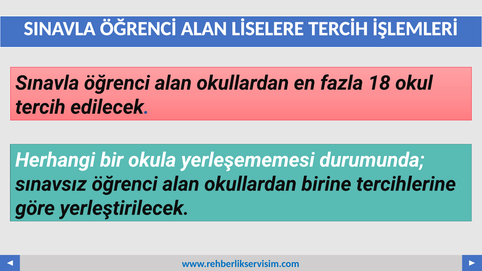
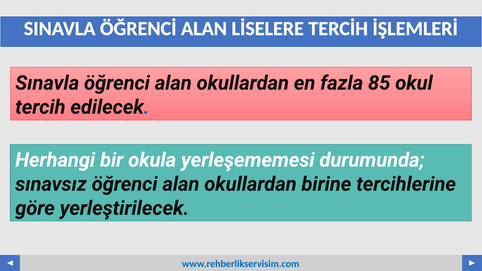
18: 18 -> 85 (379, 83)
